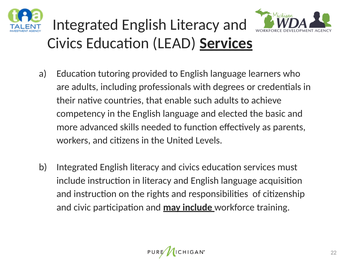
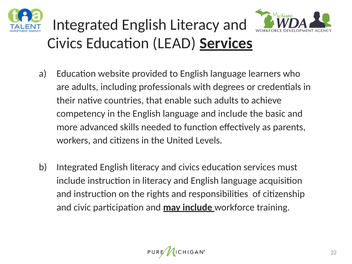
tutoring: tutoring -> website (114, 74)
and elected: elected -> include (233, 114)
